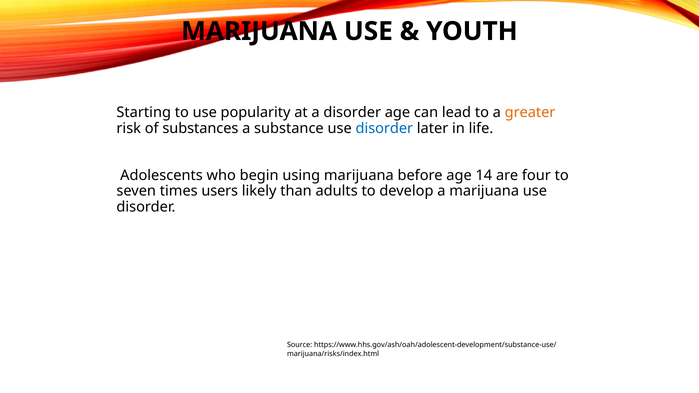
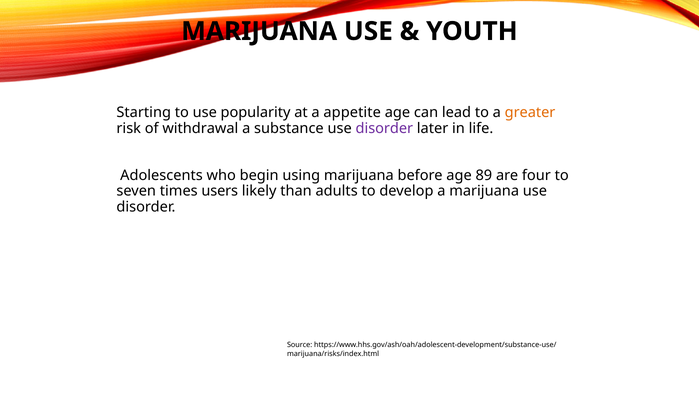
a disorder: disorder -> appetite (352, 113)
substances: substances -> withdrawal (200, 128)
disorder colour: blue -> purple (384, 128)
14: 14 -> 89 (484, 175)
